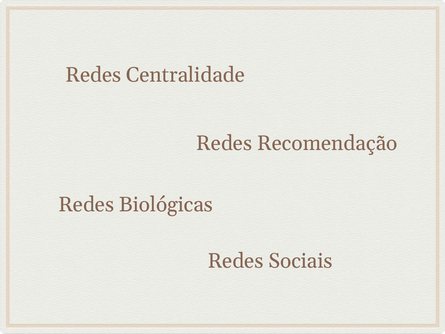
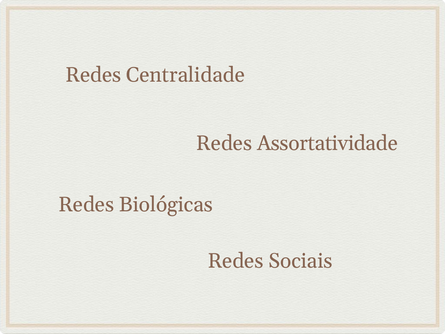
Recomendação: Recomendação -> Assortatividade (327, 143)
